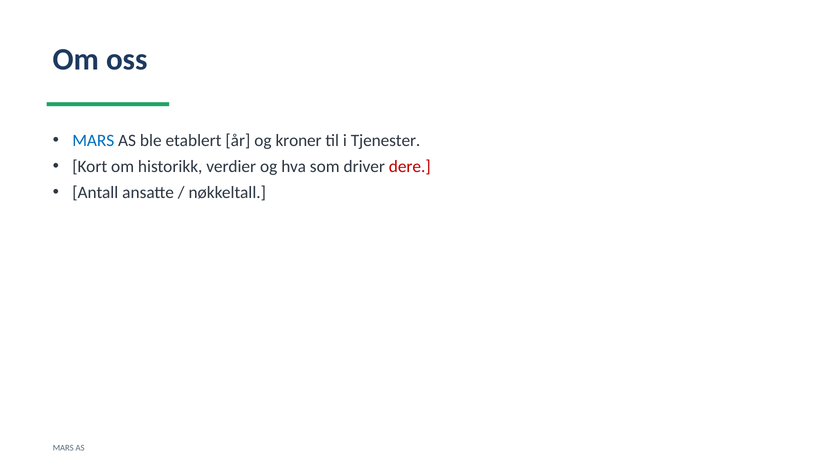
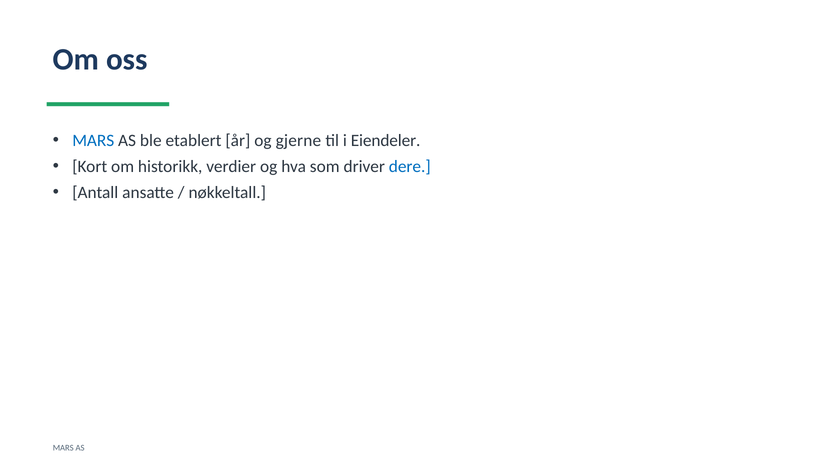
kroner: kroner -> gjerne (298, 141)
Tjenester: Tjenester -> Eiendeler (386, 141)
dere colour: red -> blue (410, 167)
